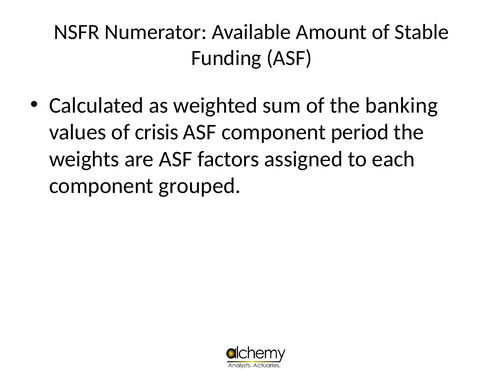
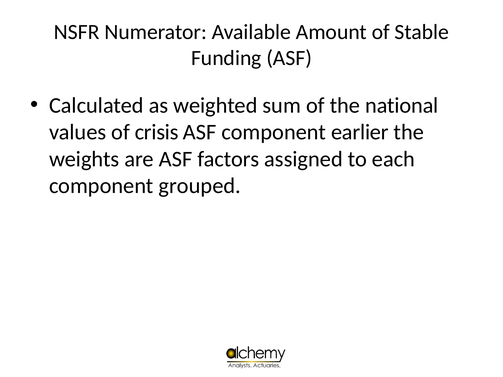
banking: banking -> national (402, 106)
period: period -> earlier (360, 132)
